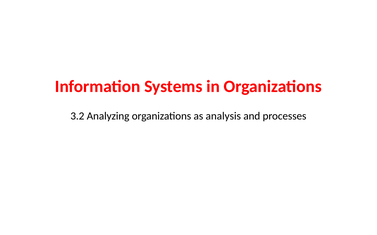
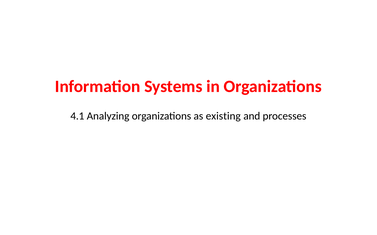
3.2: 3.2 -> 4.1 (77, 116)
analysis: analysis -> existing (223, 116)
